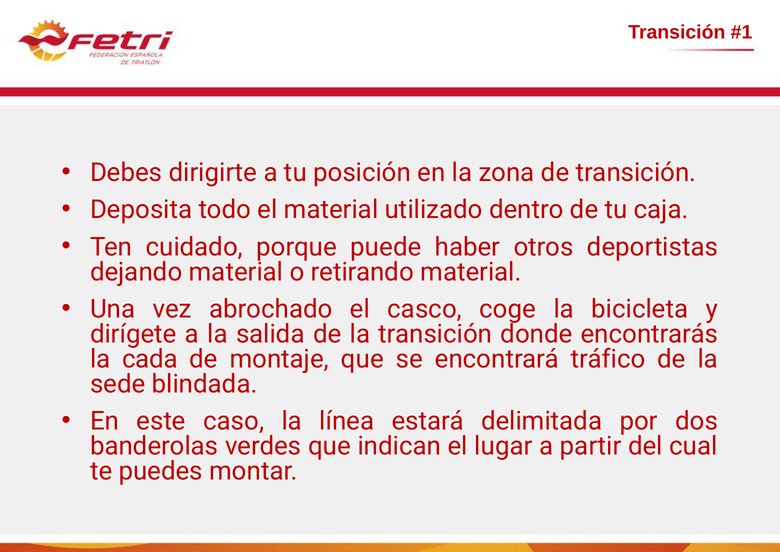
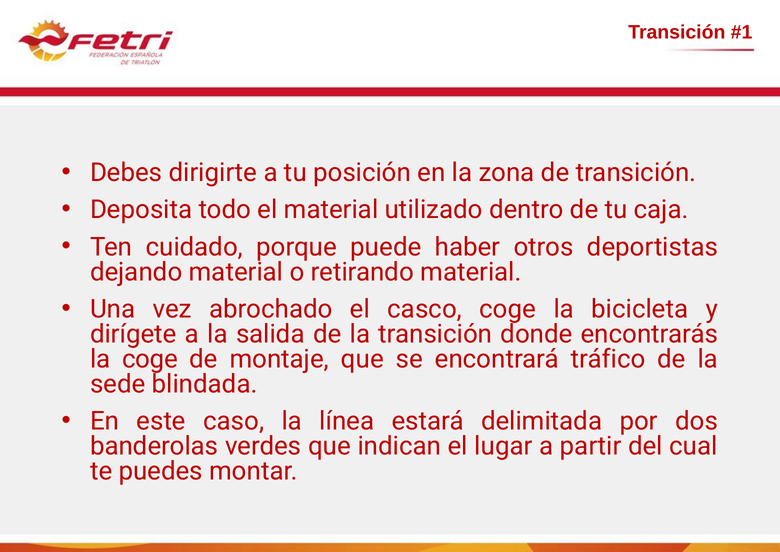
la cada: cada -> coge (150, 359)
